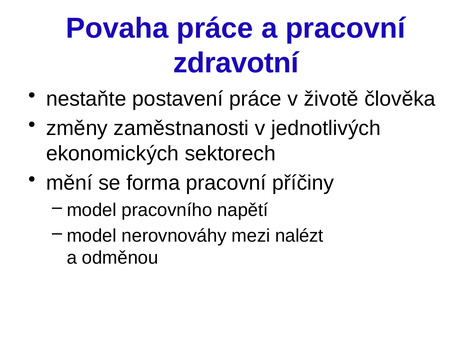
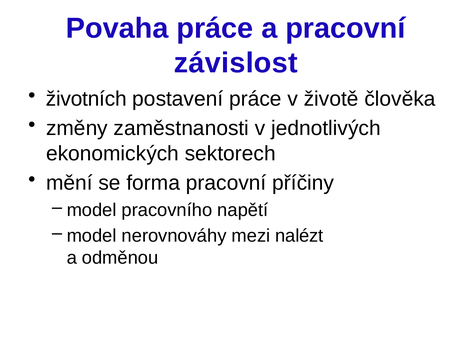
zdravotní: zdravotní -> závislost (236, 63)
nestaňte: nestaňte -> životních (86, 99)
